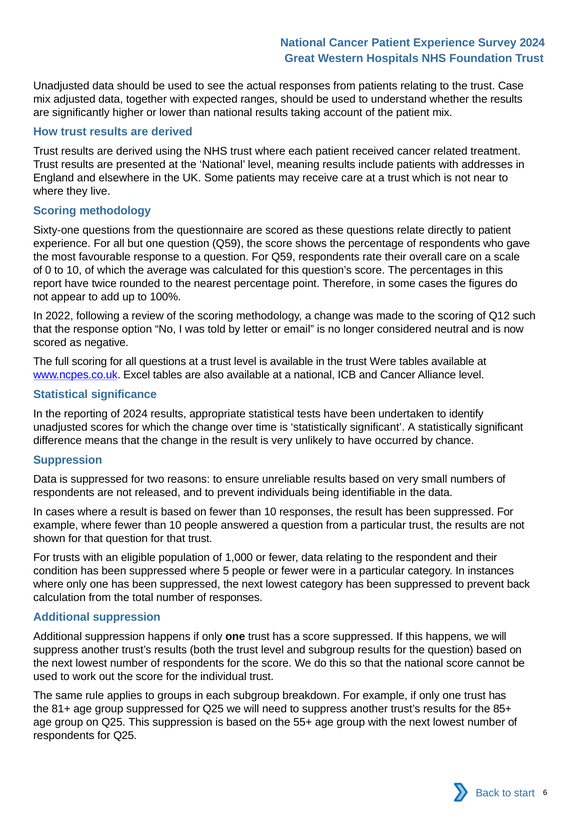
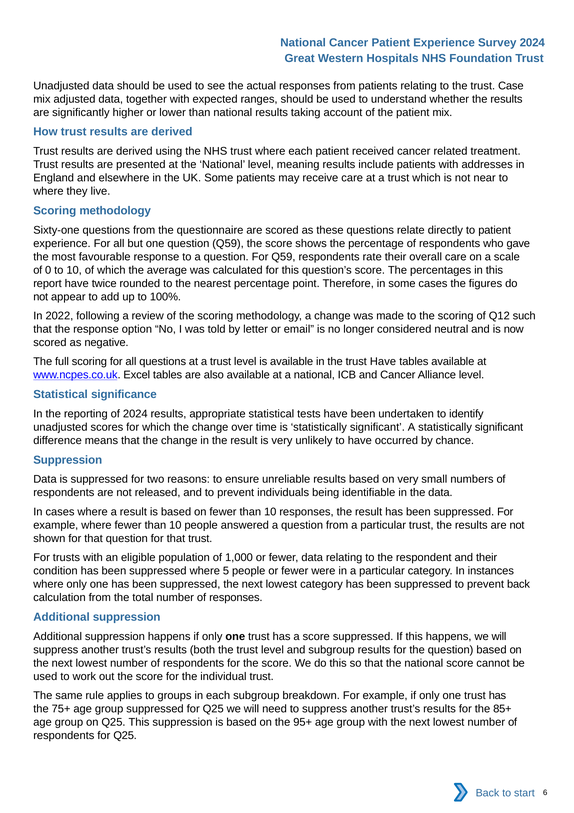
trust Were: Were -> Have (383, 361)
81+: 81+ -> 75+ (61, 708)
55+: 55+ -> 95+ (303, 722)
